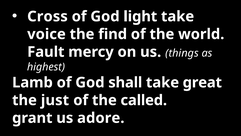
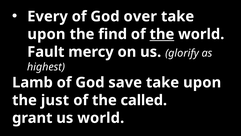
Cross: Cross -> Every (48, 16)
light: light -> over (140, 16)
voice: voice -> upon (46, 34)
the underline: none -> present (162, 34)
things: things -> glorify (182, 53)
shall: shall -> save (125, 82)
great: great -> upon (202, 82)
us adore: adore -> world (101, 118)
